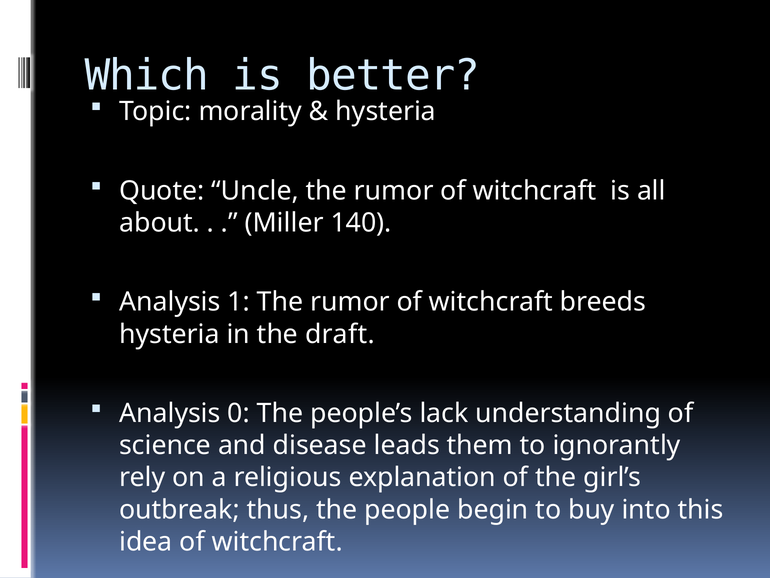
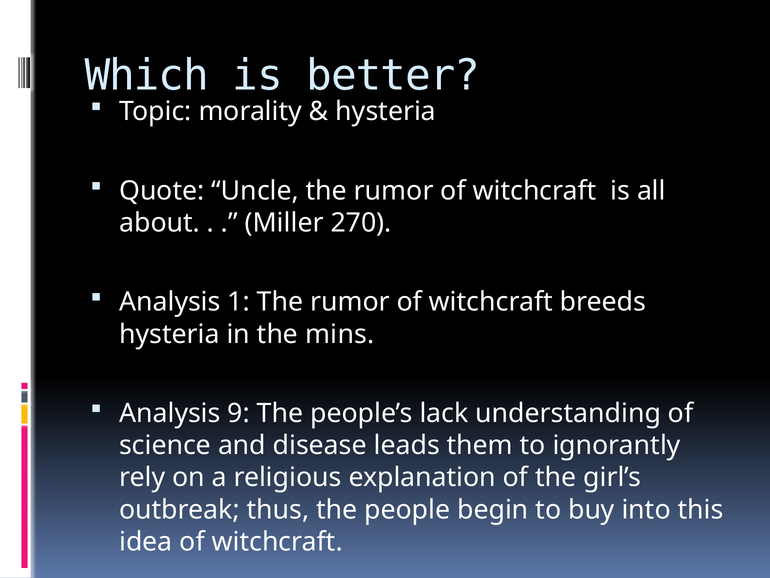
140: 140 -> 270 (361, 223)
draft: draft -> mins (340, 334)
0: 0 -> 9 (239, 413)
